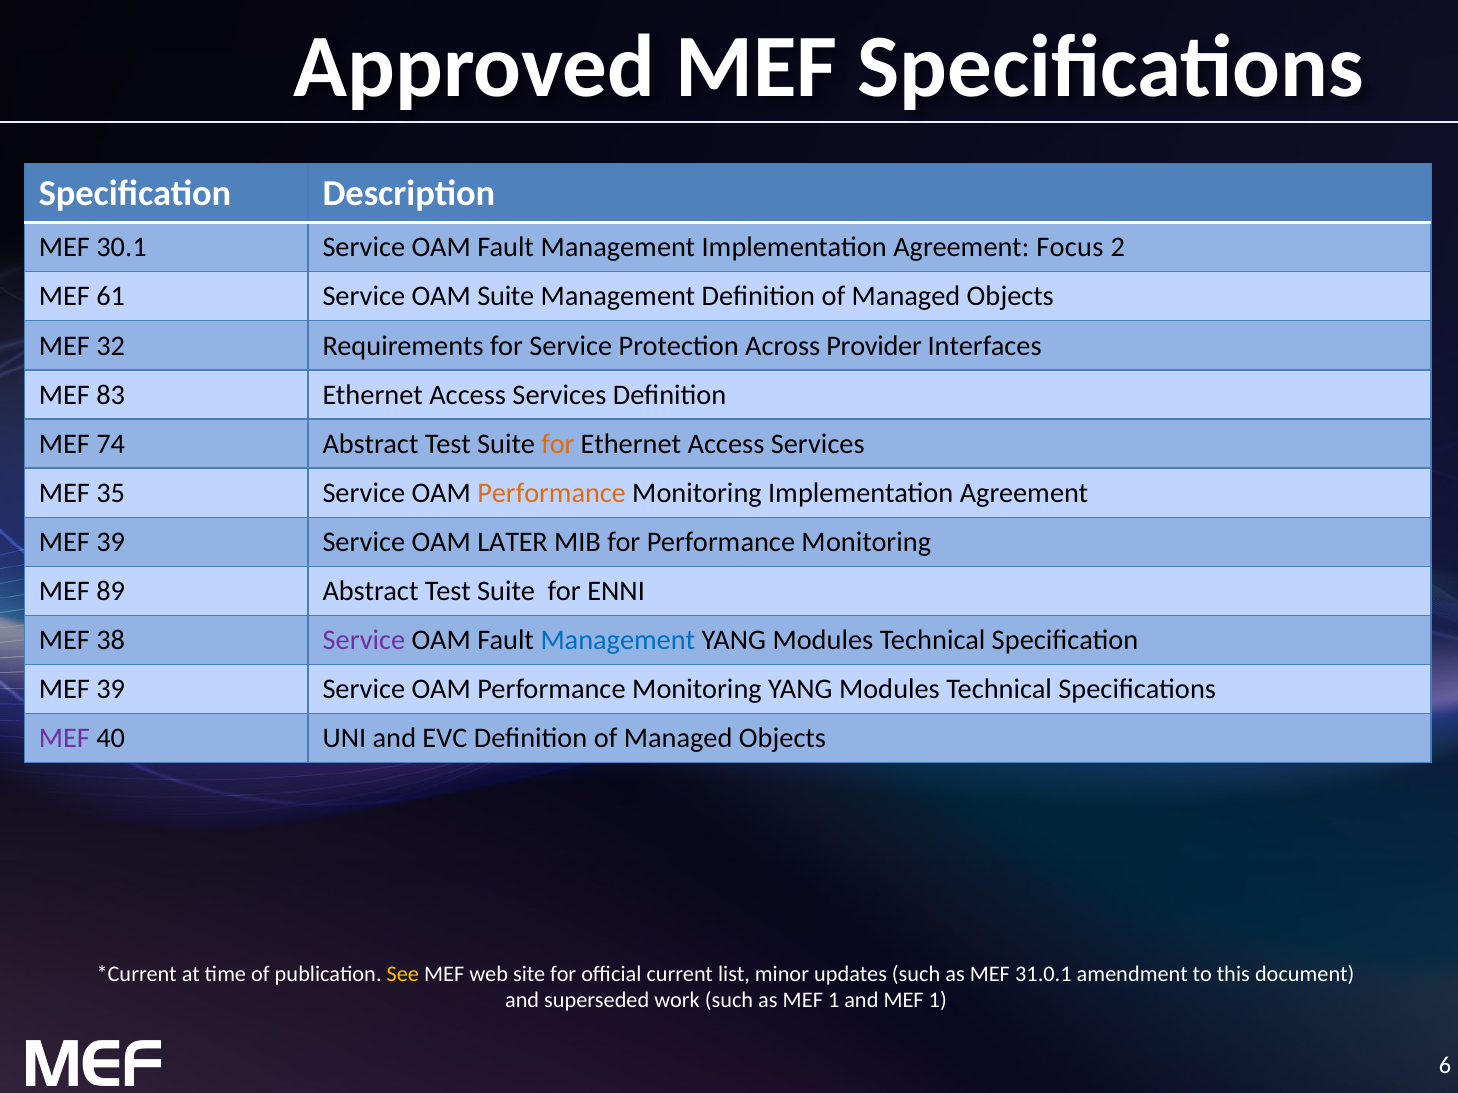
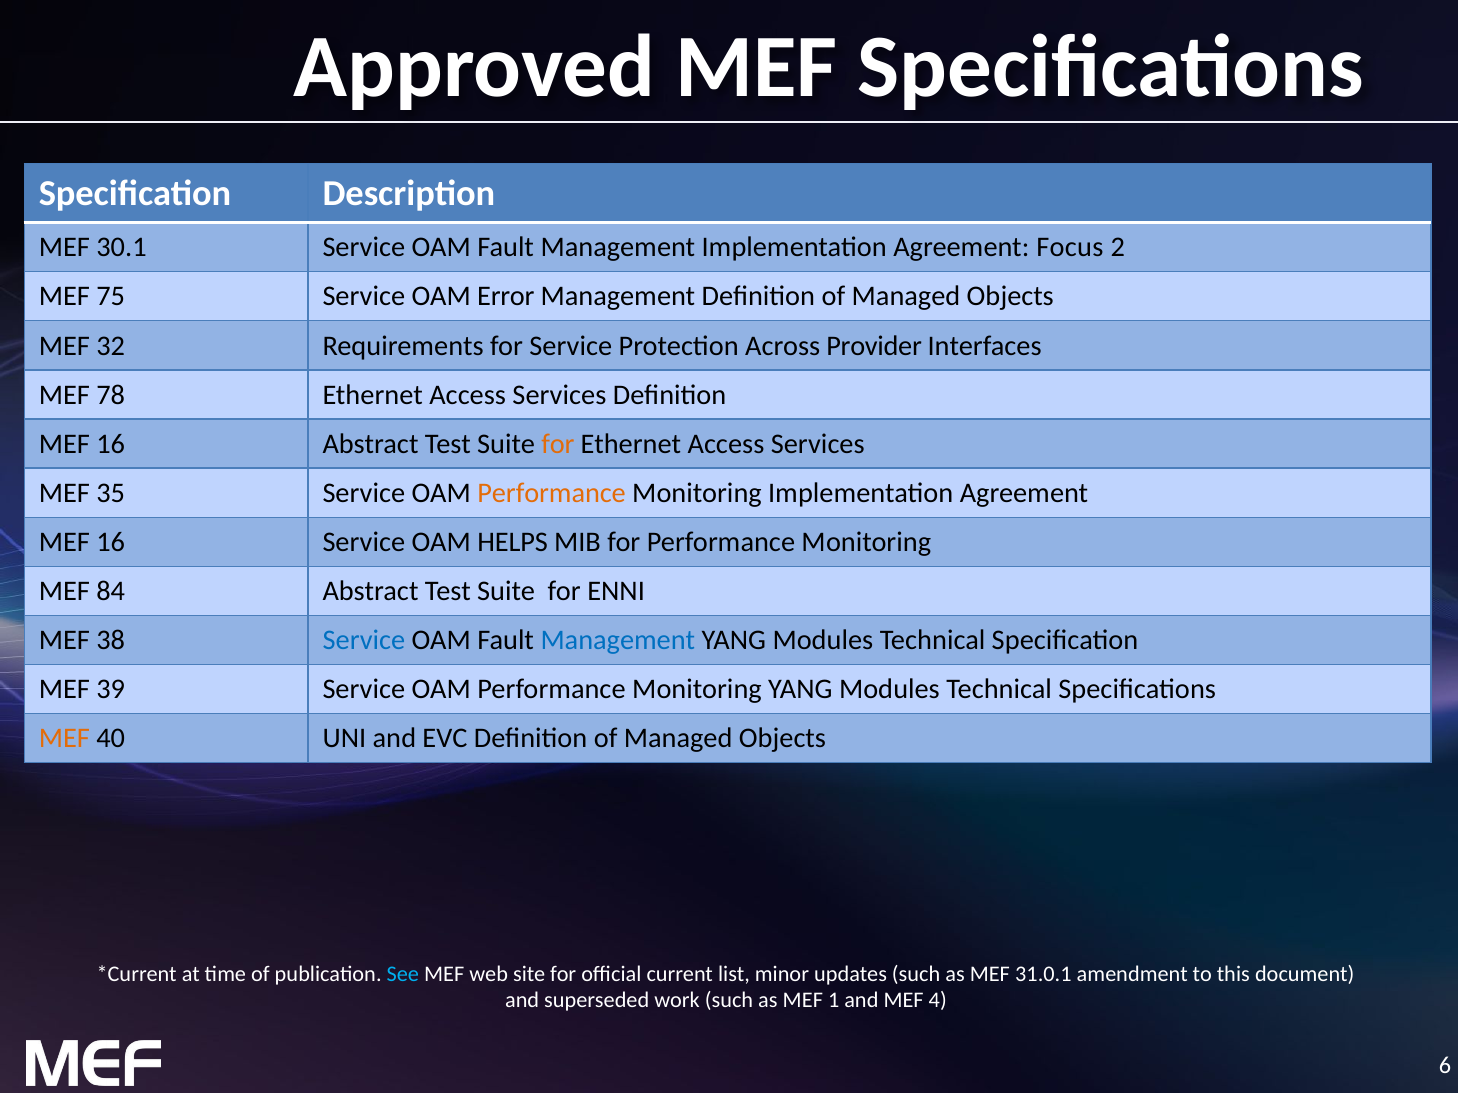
61: 61 -> 75 (111, 297)
OAM Suite: Suite -> Error (506, 297)
83: 83 -> 78 (111, 395)
74: 74 -> 16 (111, 444)
39: 39 -> 16 (111, 542)
LATER: LATER -> HELPS (513, 542)
89: 89 -> 84 (111, 592)
Service colour: purple -> blue (364, 641)
MEF colour: purple -> orange (64, 739)
See colour: yellow -> light blue (403, 974)
and MEF 1: 1 -> 4 (938, 1001)
